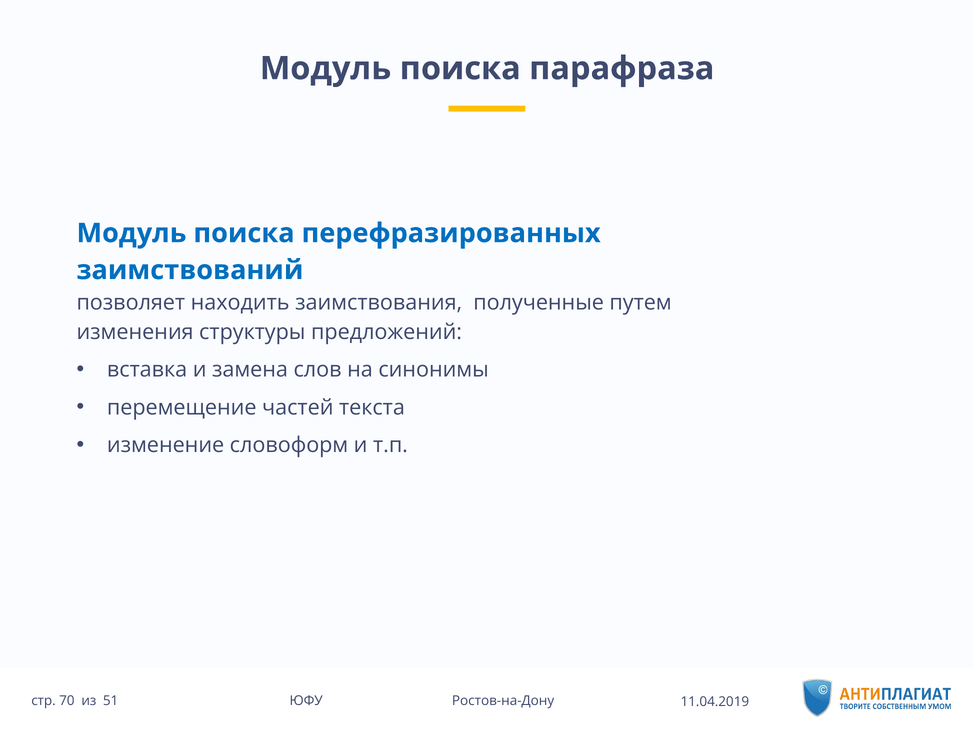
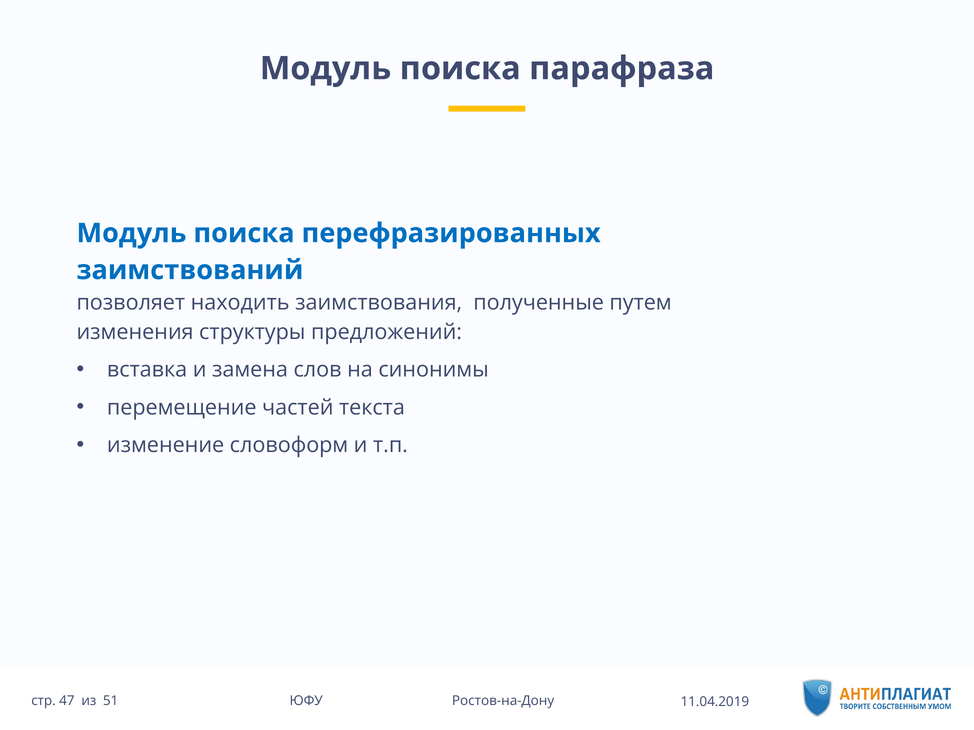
70: 70 -> 47 (67, 701)
